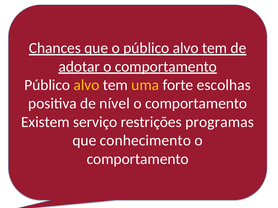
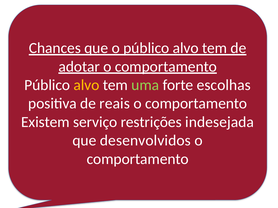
uma colour: yellow -> light green (145, 85)
nível: nível -> reais (115, 104)
programas: programas -> indesejada (220, 122)
conhecimento: conhecimento -> desenvolvidos (145, 141)
